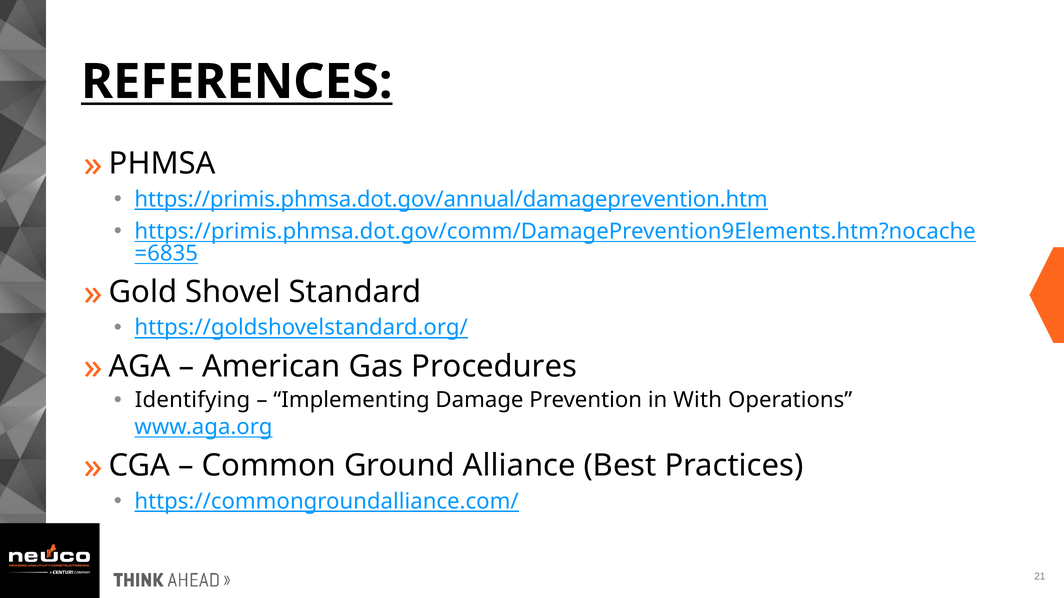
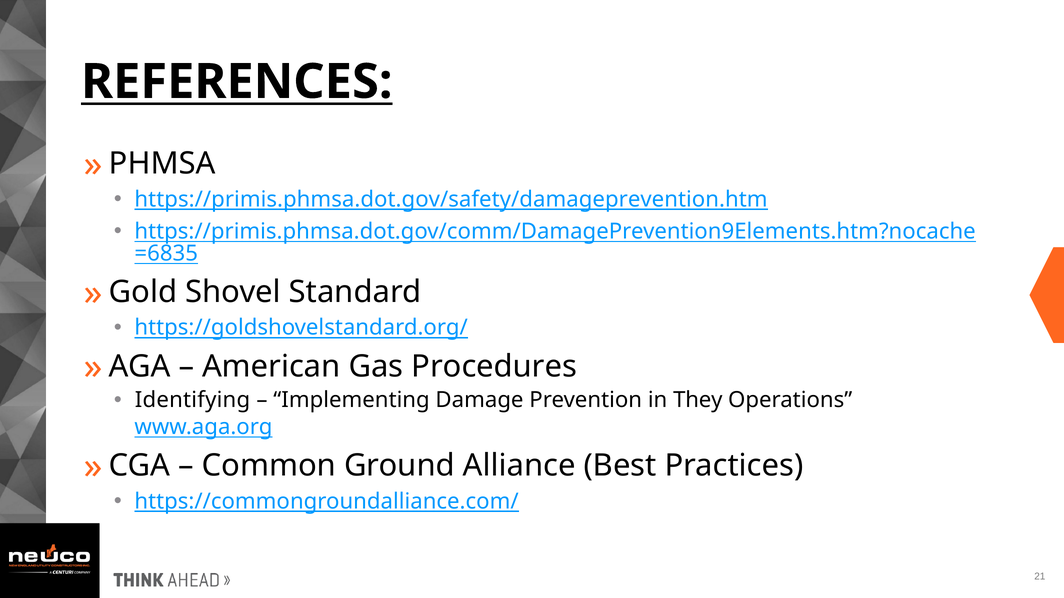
https://primis.phmsa.dot.gov/annual/damageprevention.htm: https://primis.phmsa.dot.gov/annual/damageprevention.htm -> https://primis.phmsa.dot.gov/safety/damageprevention.htm (451, 199)
With: With -> They (698, 400)
